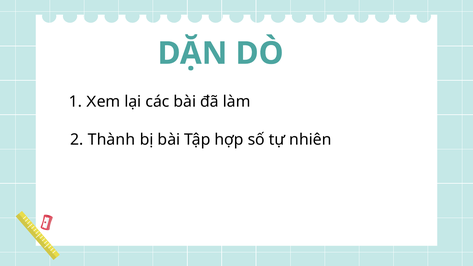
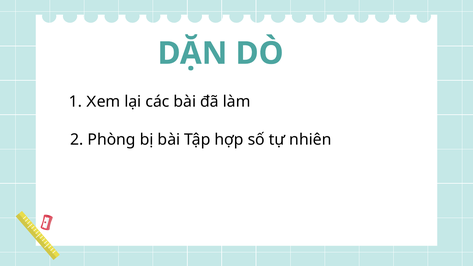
Thành: Thành -> Phòng (112, 140)
